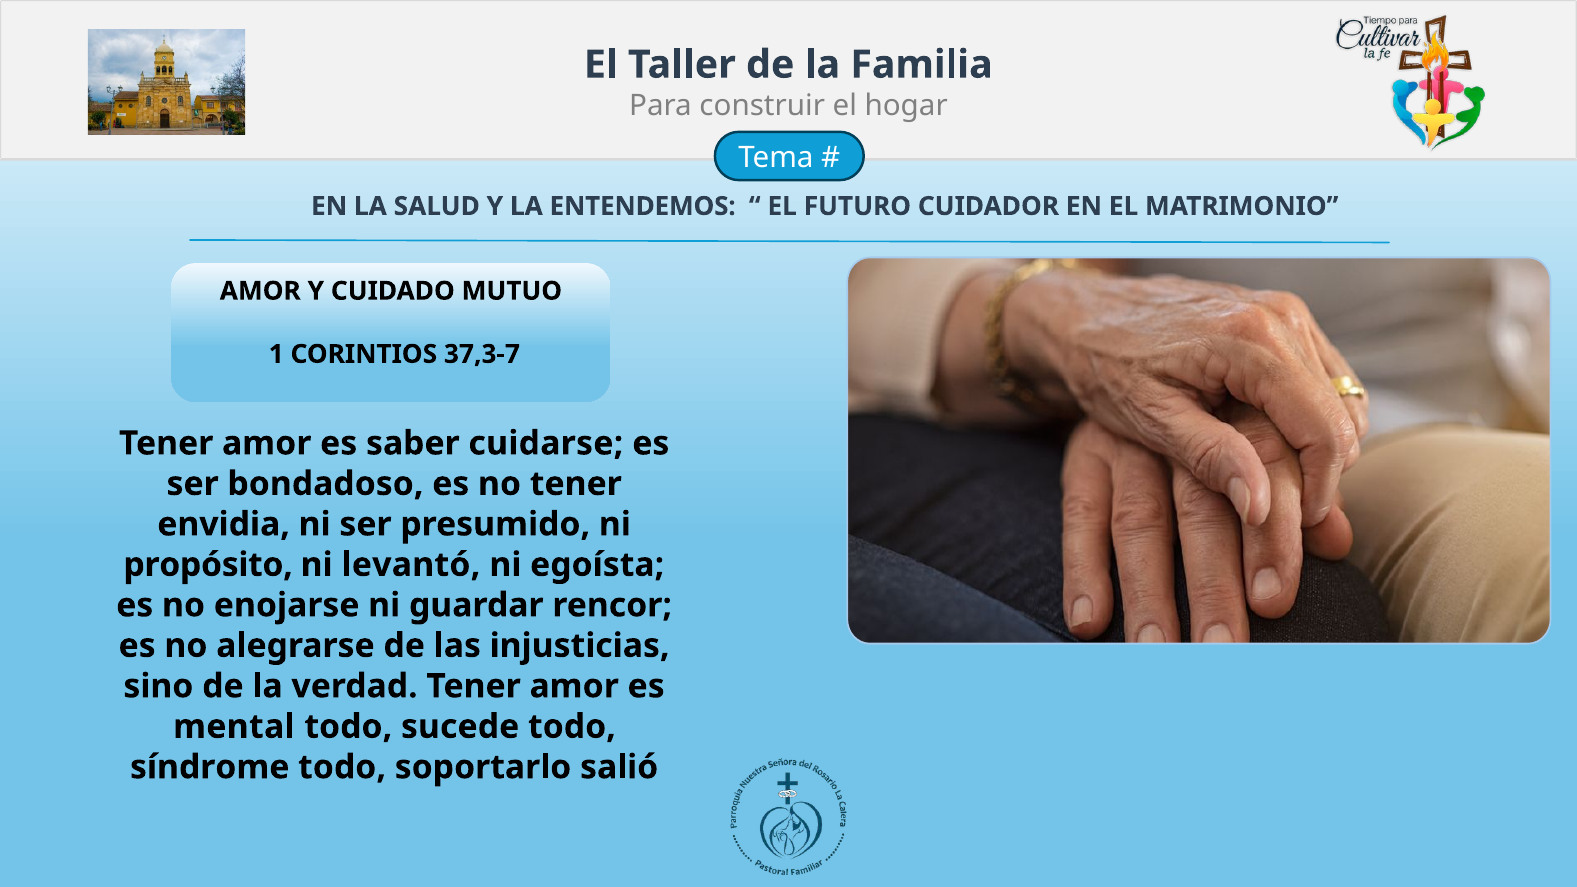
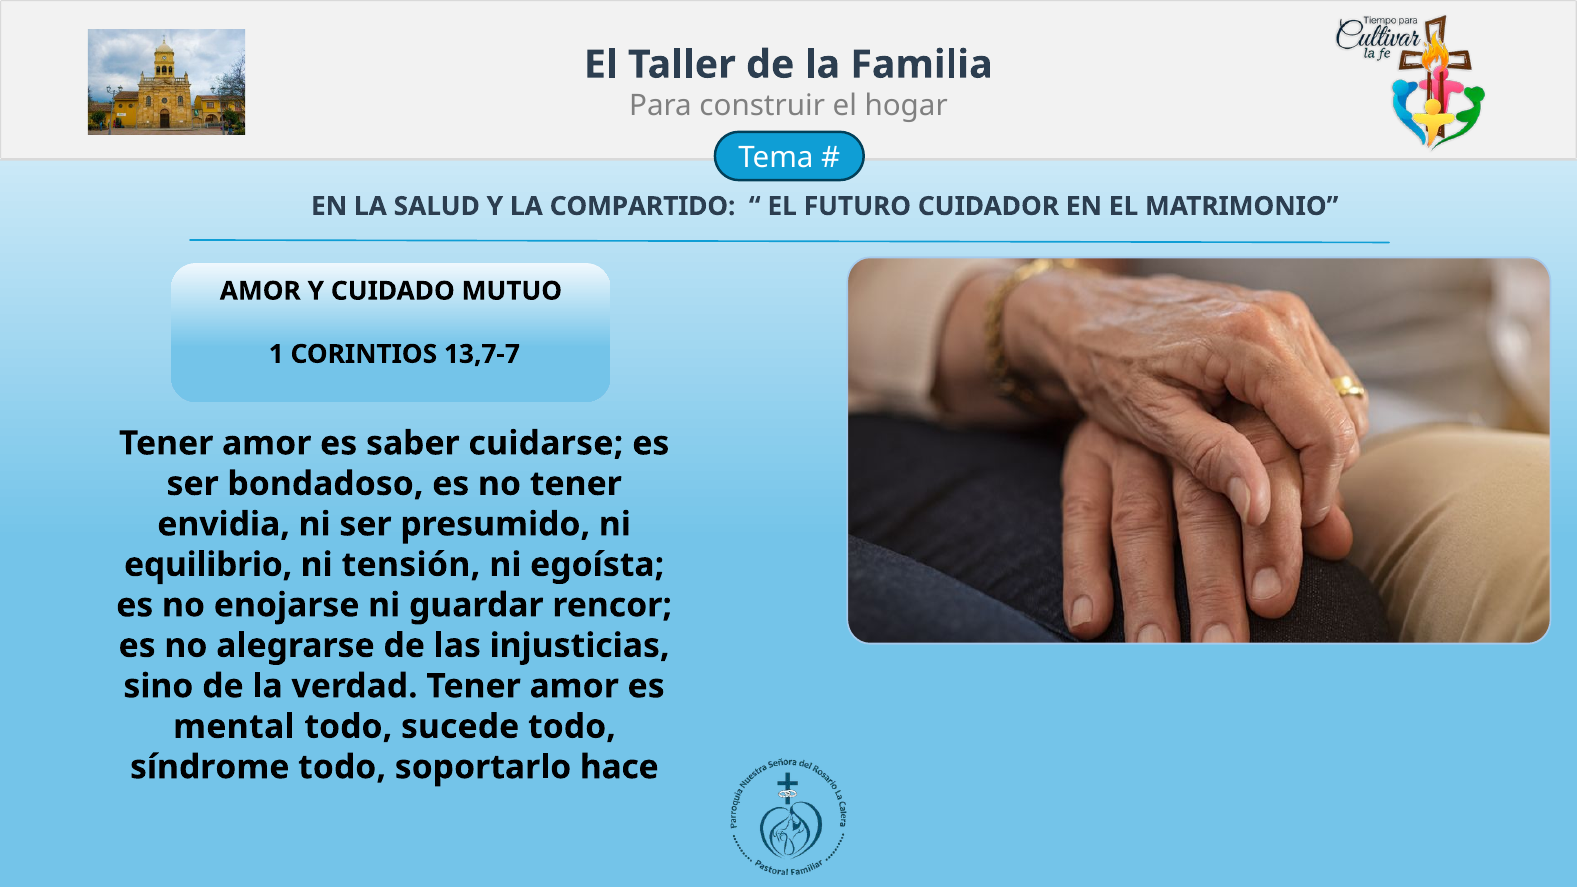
ENTENDEMOS: ENTENDEMOS -> COMPARTIDO (643, 206)
37,3-7: 37,3-7 -> 13,7-7 (482, 354)
propósito: propósito -> equilibrio (208, 565)
levantó: levantó -> tensión (411, 565)
salió: salió -> hace (619, 767)
